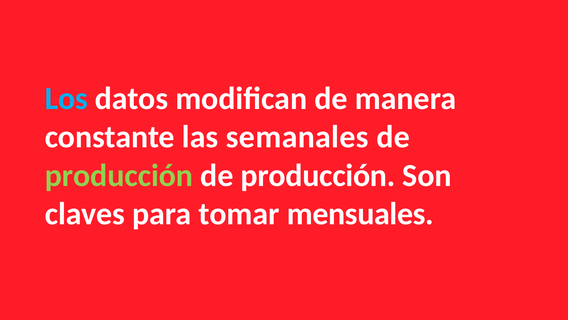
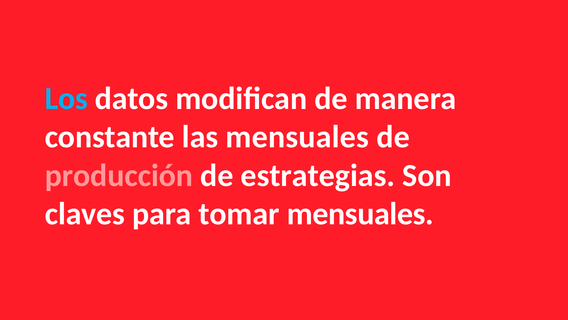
las semanales: semanales -> mensuales (297, 137)
producción colour: light green -> pink (119, 175)
producción: producción -> estrategias (318, 175)
